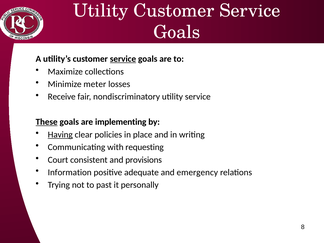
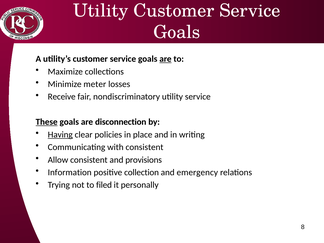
service underline: present -> none (123, 59)
are underline: none -> present (165, 59)
implementing: implementing -> disconnection (121, 122)
with requesting: requesting -> consistent (144, 147)
Court: Court -> Allow (58, 160)
adequate: adequate -> collection (142, 172)
past: past -> filed (104, 185)
